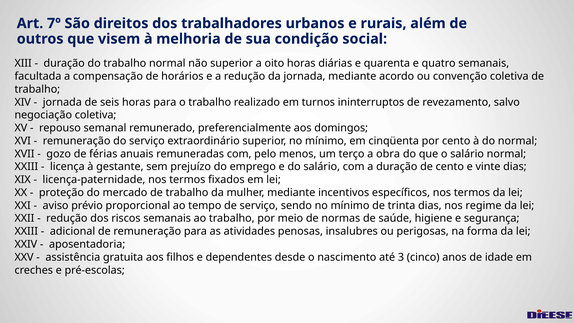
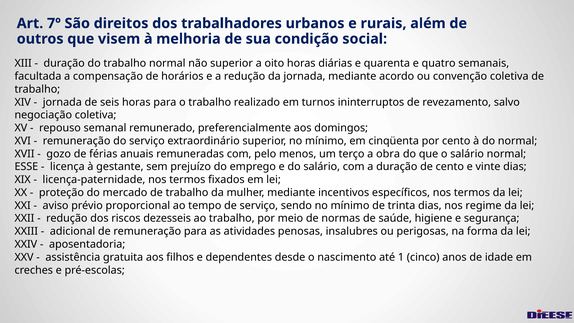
XXIII: XXIII -> ESSE (26, 167)
riscos semanais: semanais -> dezesseis (167, 218)
3: 3 -> 1 (401, 257)
